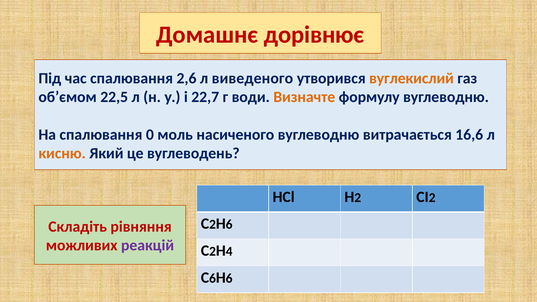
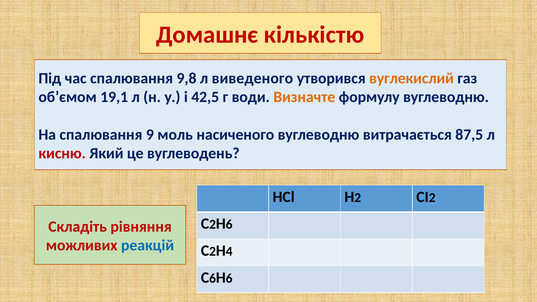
дорівнює: дорівнює -> кількістю (314, 35)
2,6: 2,6 -> 9,8 (186, 78)
22,5: 22,5 -> 19,1 (114, 97)
22,7: 22,7 -> 42,5 (205, 97)
0: 0 -> 9 (150, 135)
16,6: 16,6 -> 87,5 (469, 135)
кисню colour: orange -> red (62, 153)
реакцій colour: purple -> blue (148, 245)
